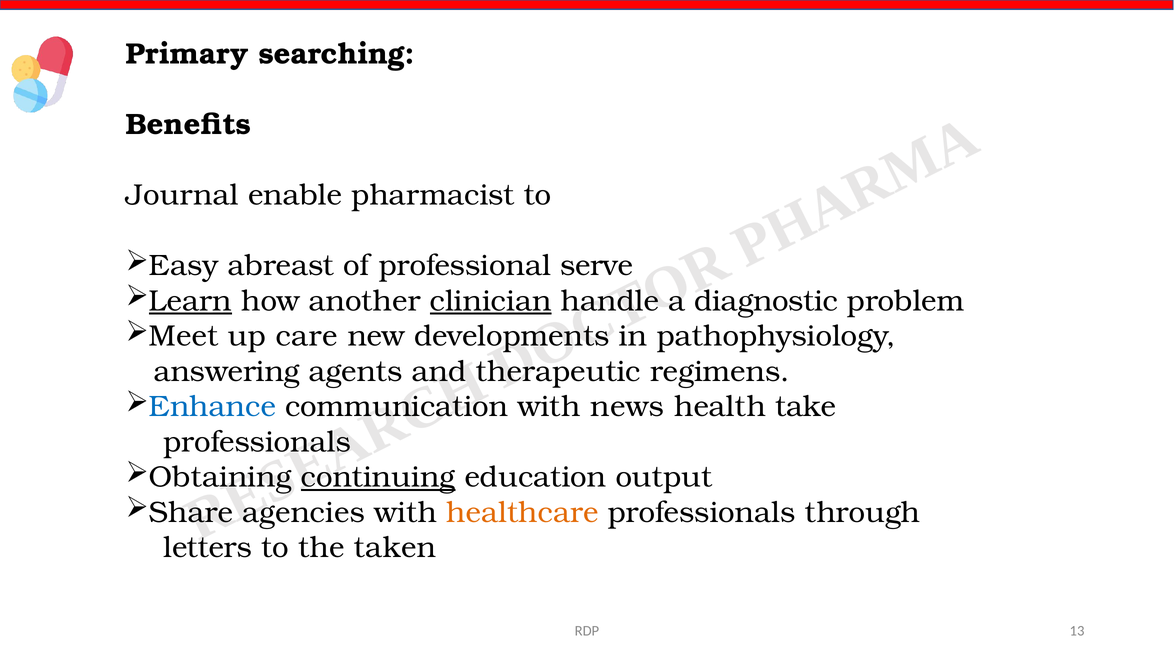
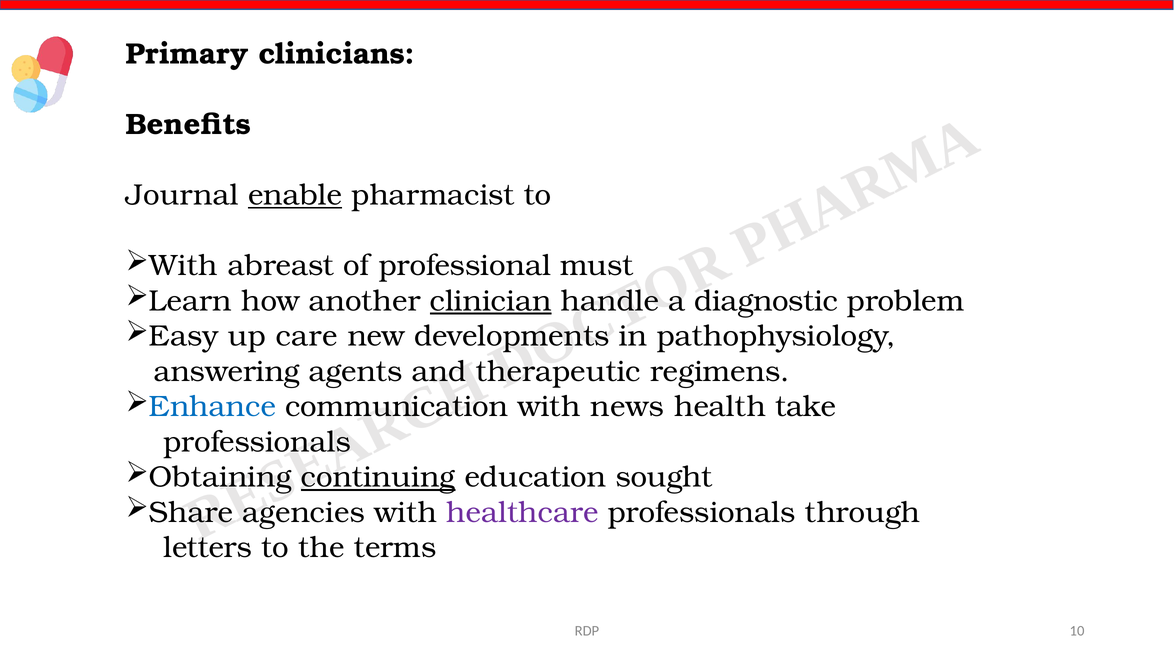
searching: searching -> clinicians (337, 54)
enable underline: none -> present (295, 195)
Easy: Easy -> With (184, 265)
serve: serve -> must (597, 265)
Learn underline: present -> none (190, 301)
Meet: Meet -> Easy (184, 336)
output: output -> sought (664, 477)
healthcare colour: orange -> purple (522, 512)
taken: taken -> terms (395, 547)
13: 13 -> 10 (1077, 631)
